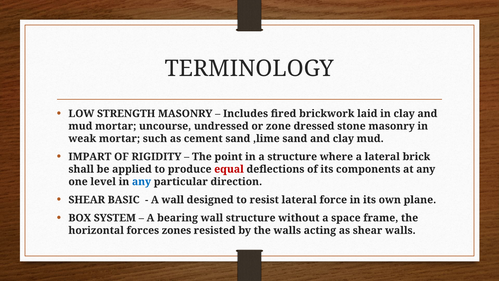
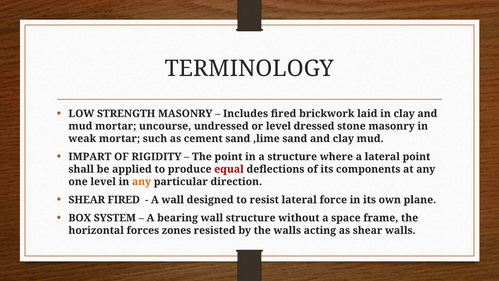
or zone: zone -> level (278, 126)
lateral brick: brick -> point (416, 157)
any colour: blue -> orange (142, 182)
SHEAR BASIC: BASIC -> FIRED (124, 200)
